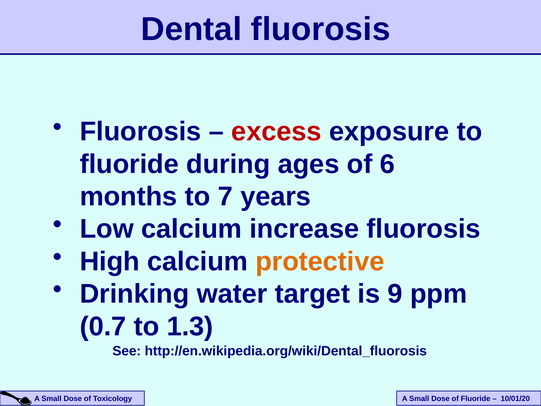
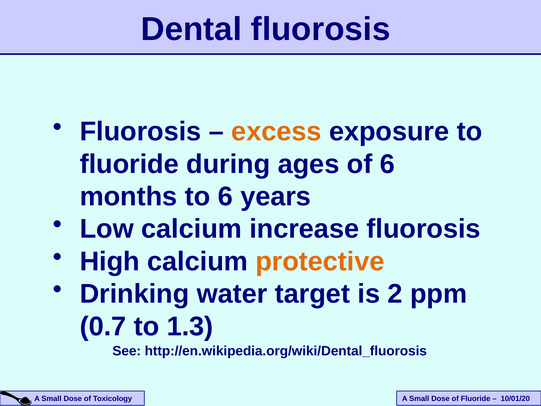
excess colour: red -> orange (276, 132)
to 7: 7 -> 6 (225, 196)
9: 9 -> 2 (395, 294)
